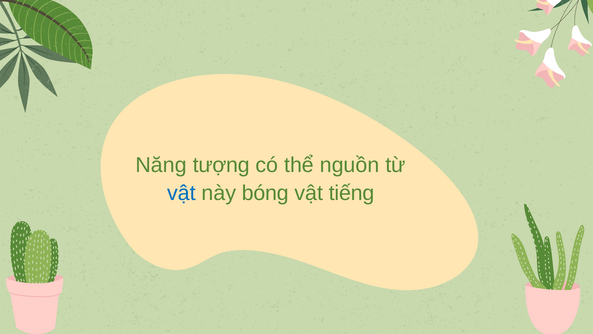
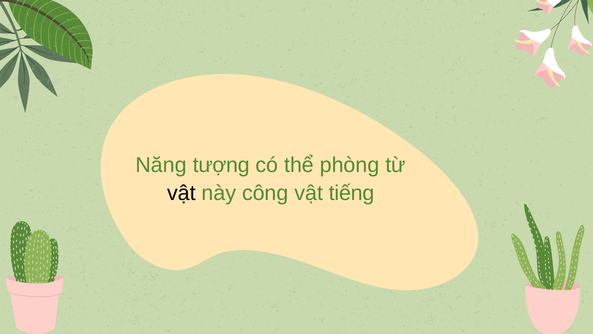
nguồn: nguồn -> phòng (350, 165)
vật colour: blue -> black (181, 193)
bóng: bóng -> công (265, 193)
